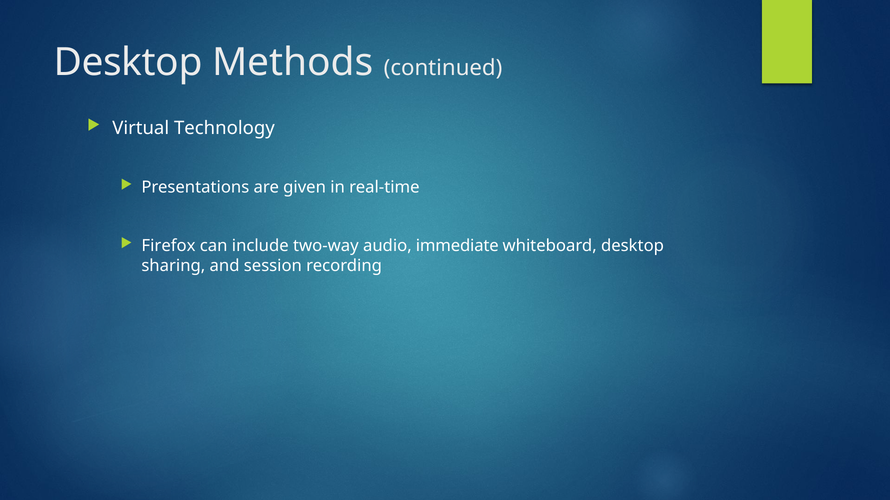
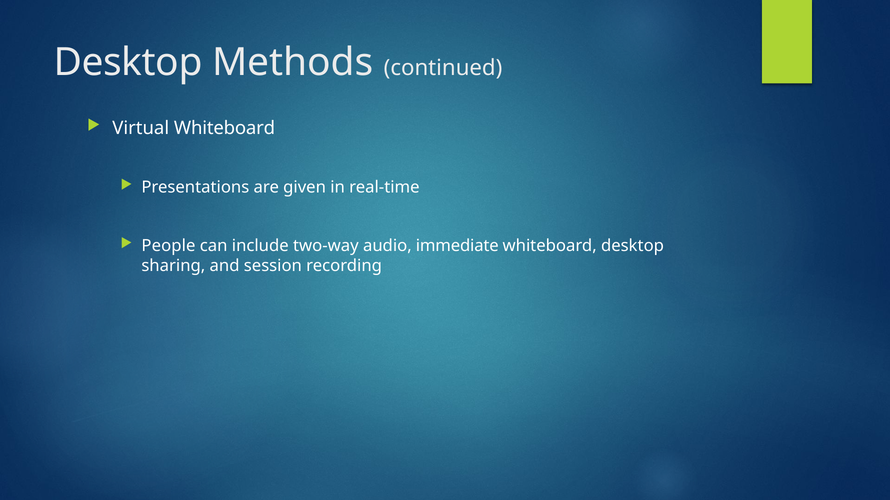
Virtual Technology: Technology -> Whiteboard (225, 128)
Firefox: Firefox -> People (168, 246)
